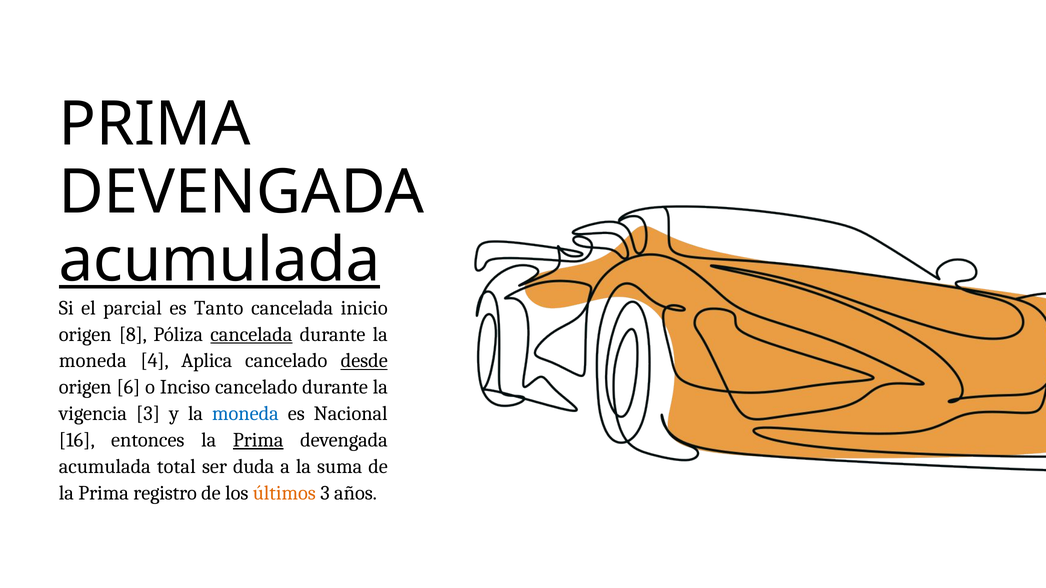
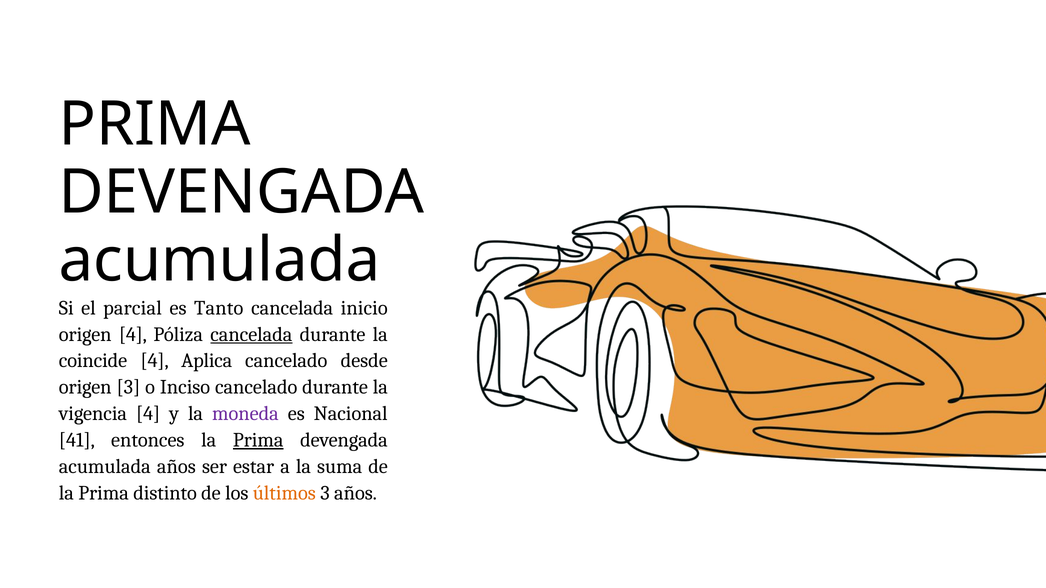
acumulada underline: present -> none (220, 260)
origen 8: 8 -> 4 (133, 335)
moneda: moneda -> coincide (93, 361)
desde underline: present -> none (364, 361)
origen 6: 6 -> 3 (128, 387)
vigencia 3: 3 -> 4 (148, 414)
moneda colour: blue -> purple (245, 414)
16: 16 -> 41 (77, 440)
acumulada total: total -> años (176, 467)
duda: duda -> estar (254, 467)
registro: registro -> distinto (165, 493)
